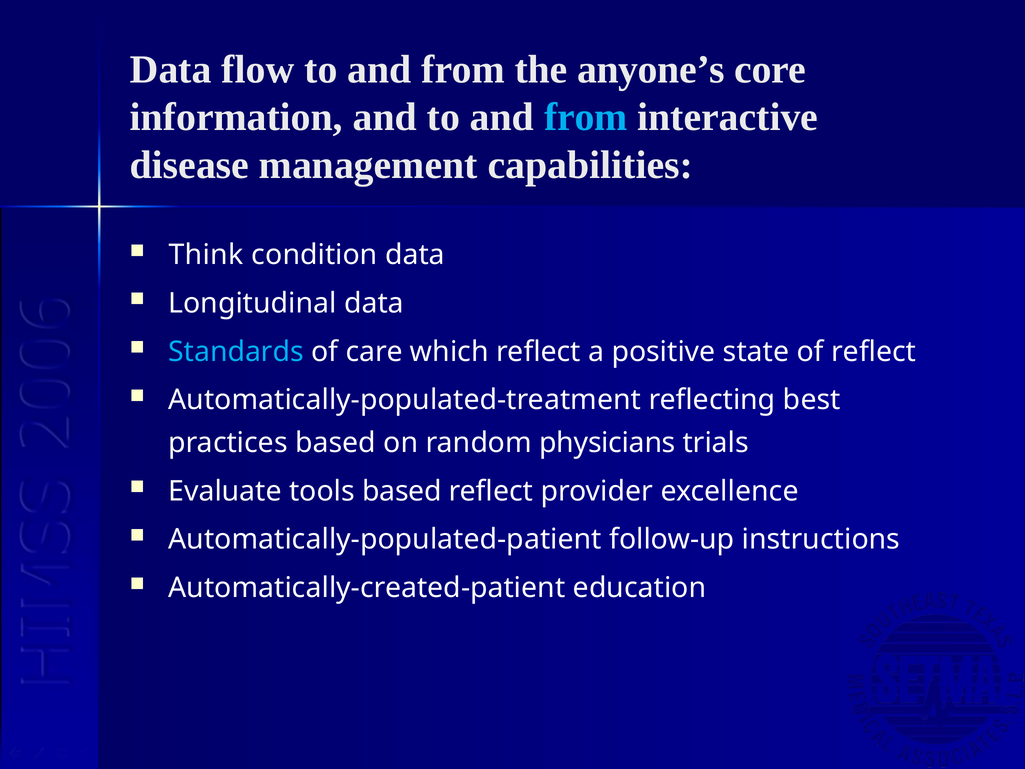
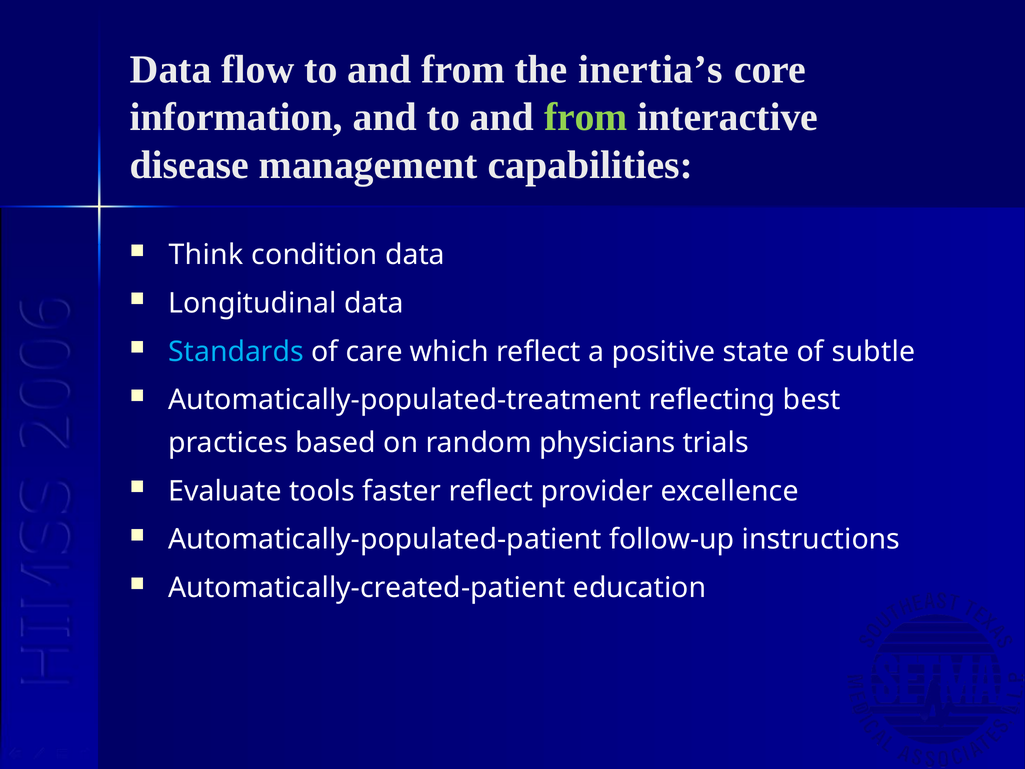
anyone’s: anyone’s -> inertia’s (651, 69)
from colour: light blue -> light green (586, 117)
of reflect: reflect -> subtle (874, 352)
tools based: based -> faster (402, 491)
